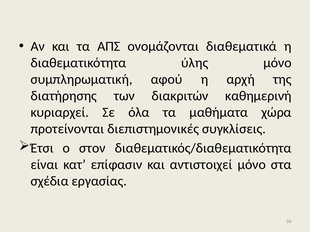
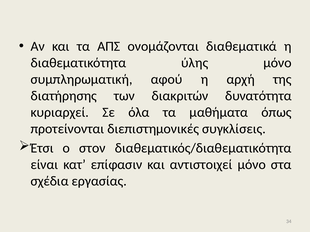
καθημερινή: καθημερινή -> δυνατότητα (258, 96)
χώρα: χώρα -> όπως (276, 113)
